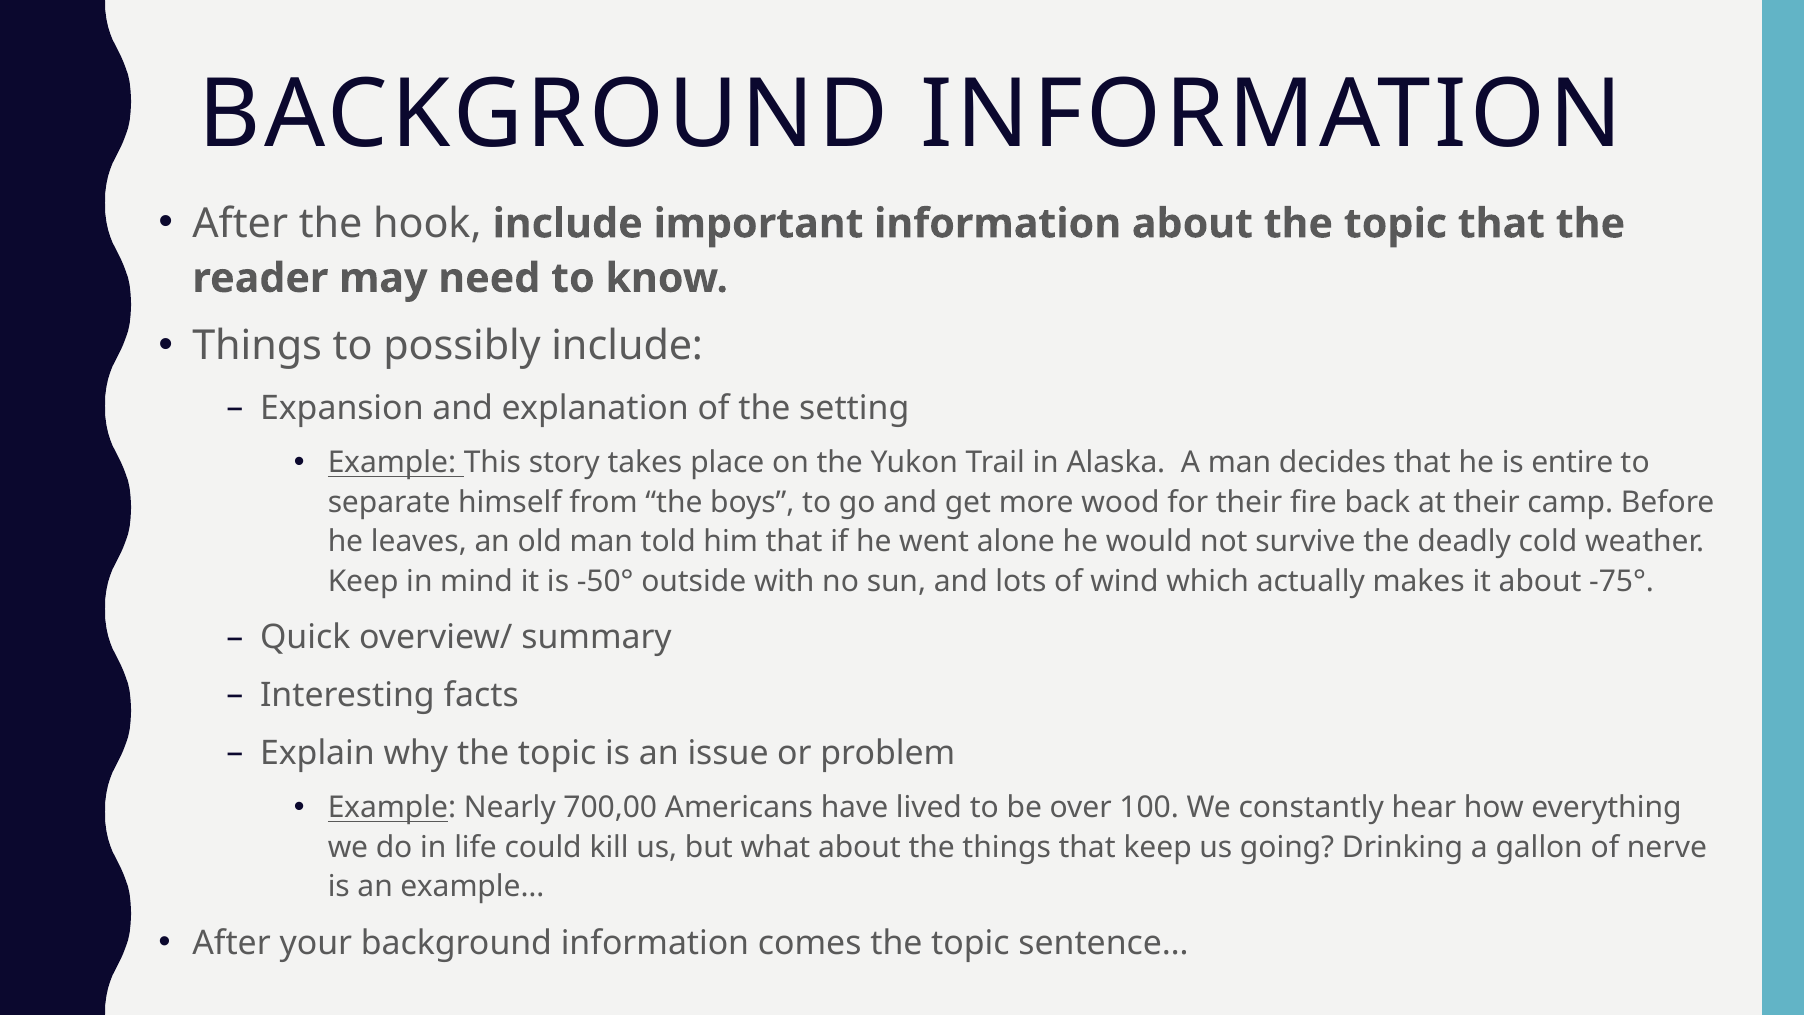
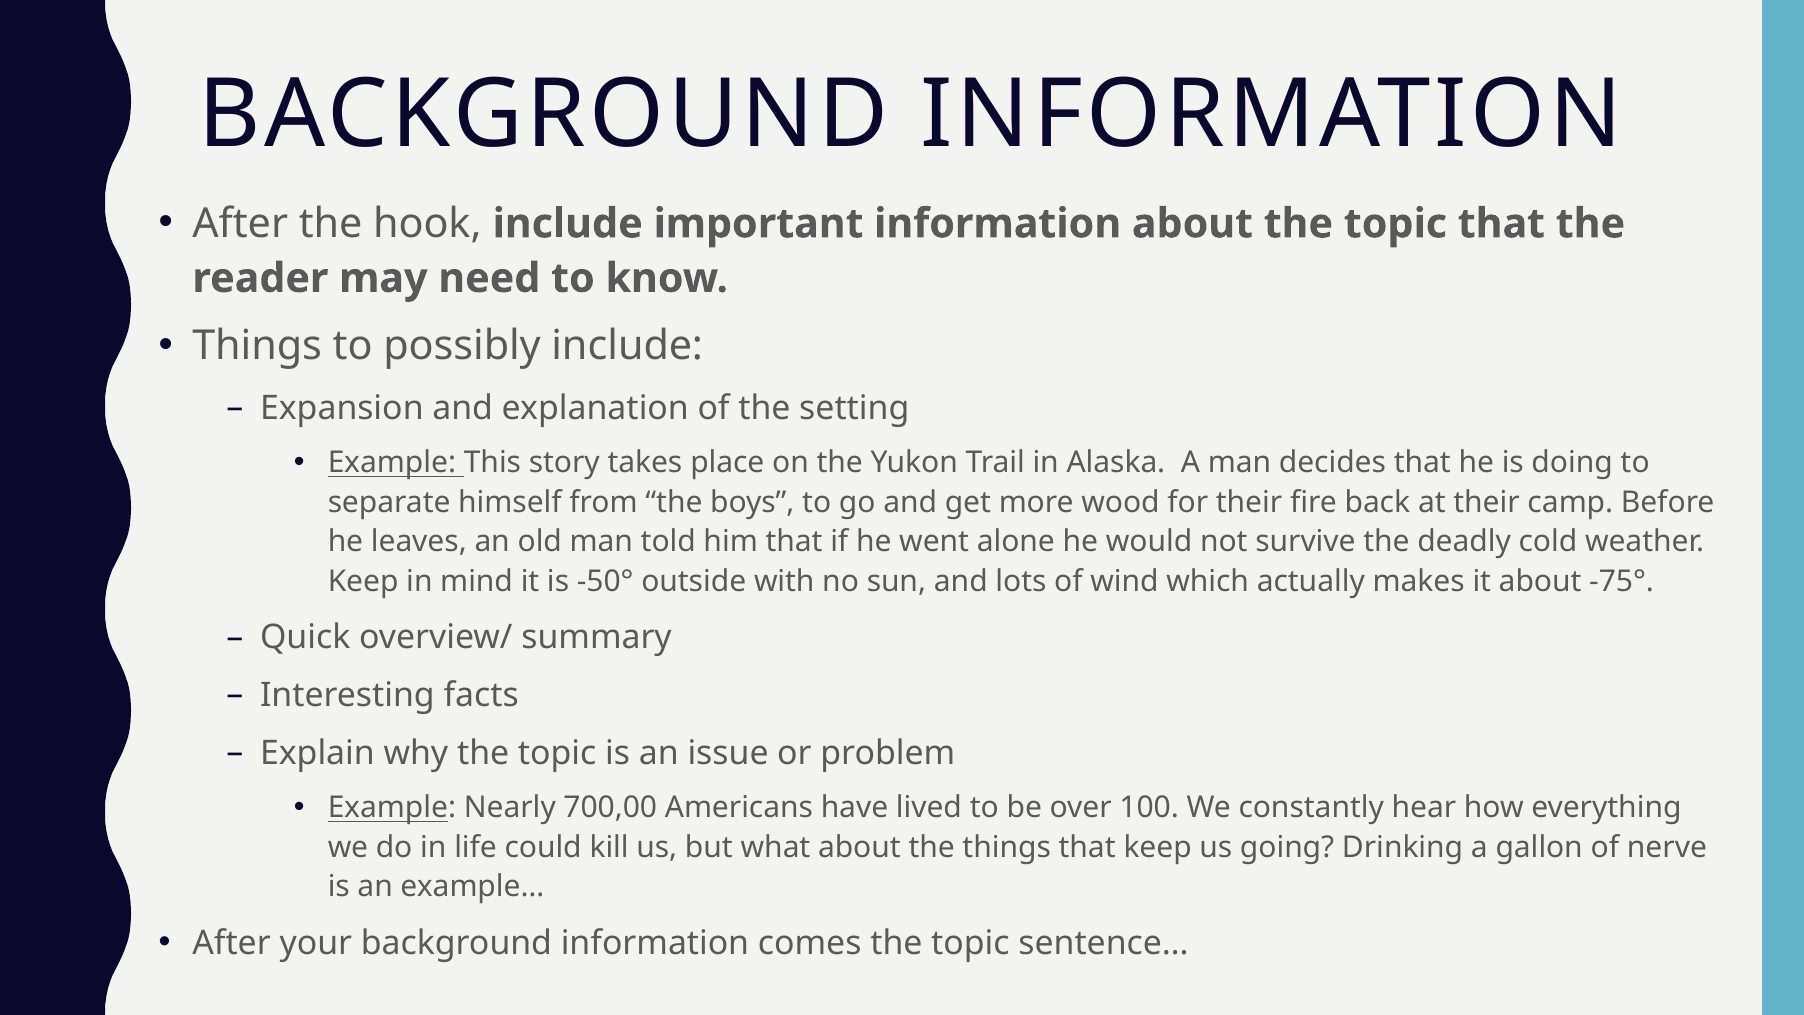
entire: entire -> doing (1572, 463)
